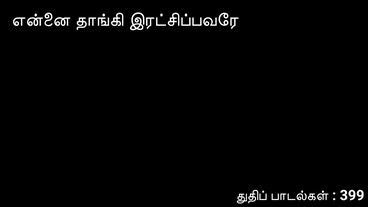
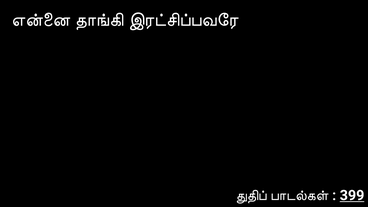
399 underline: none -> present (352, 195)
